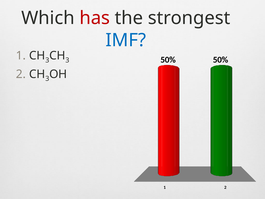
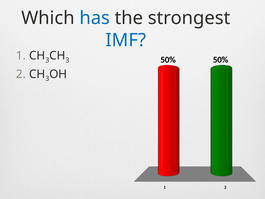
has colour: red -> blue (95, 18)
